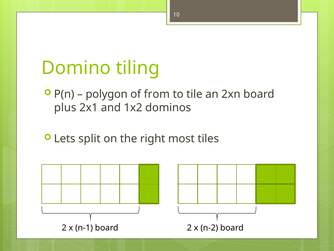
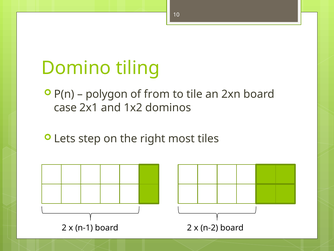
plus: plus -> case (65, 107)
split: split -> step (89, 139)
